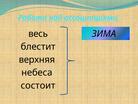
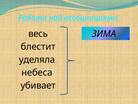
верхняя: верхняя -> уделяла (37, 59)
состоит: состоит -> убивает (38, 85)
